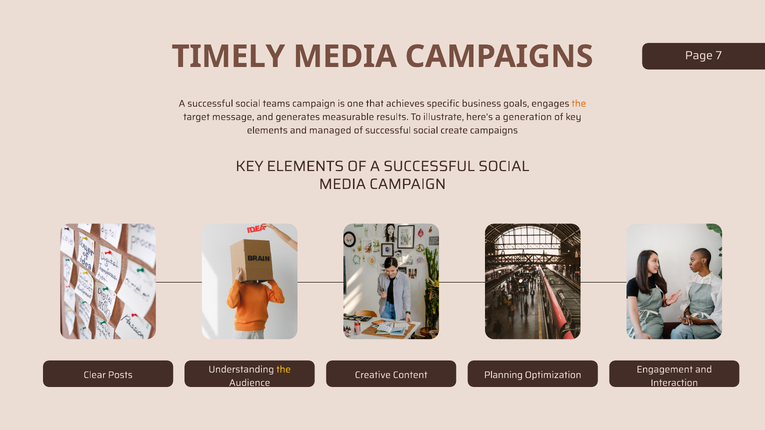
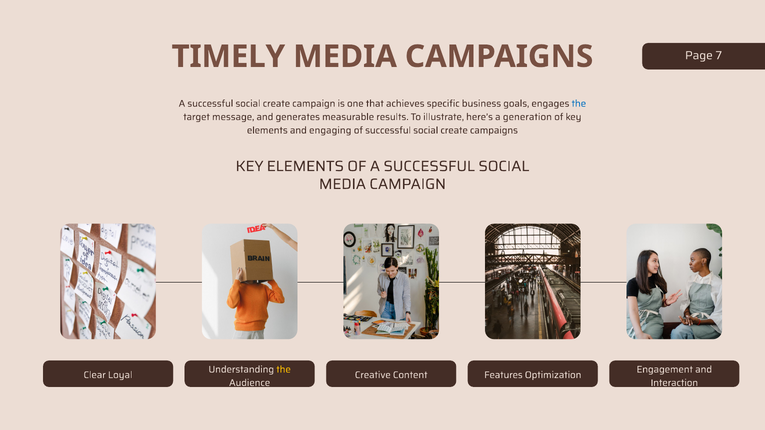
A successful social teams: teams -> create (276, 104)
the colour: orange -> blue (579, 104)
managed: managed -> engaging (330, 130)
Posts: Posts -> Loyal (120, 375)
Planning: Planning -> Features (503, 375)
